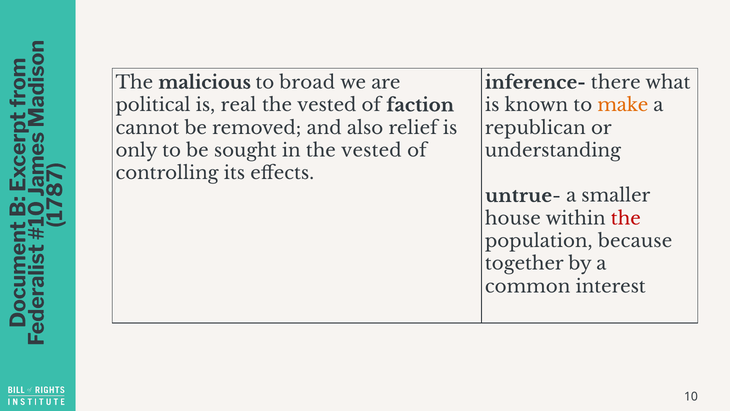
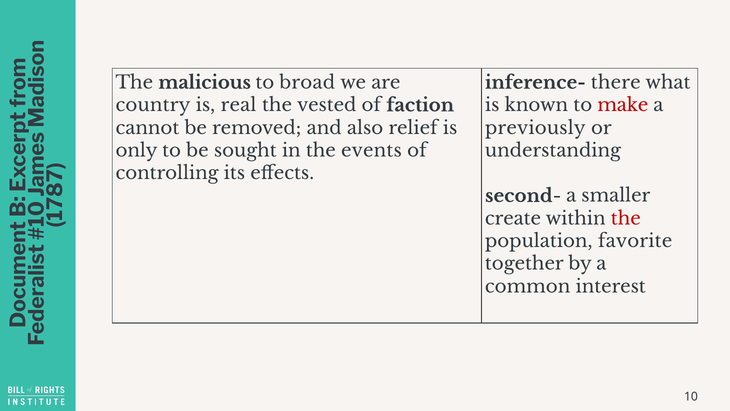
political: political -> country (153, 105)
make colour: orange -> red (623, 105)
republican: republican -> previously (535, 128)
in the vested: vested -> events (371, 150)
untrue-: untrue- -> second- (523, 196)
house: house -> create (513, 218)
because: because -> favorite (635, 241)
